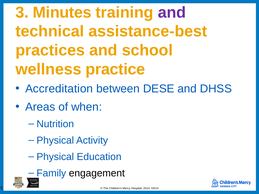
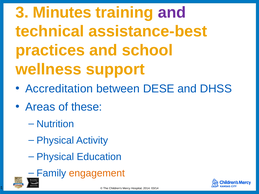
practice: practice -> support (115, 69)
when: when -> these (87, 107)
engagement colour: black -> orange (97, 173)
